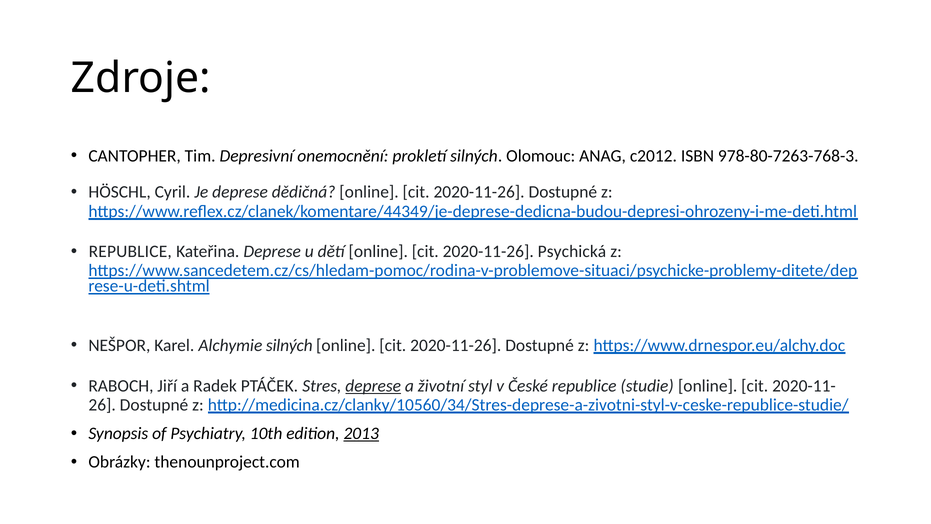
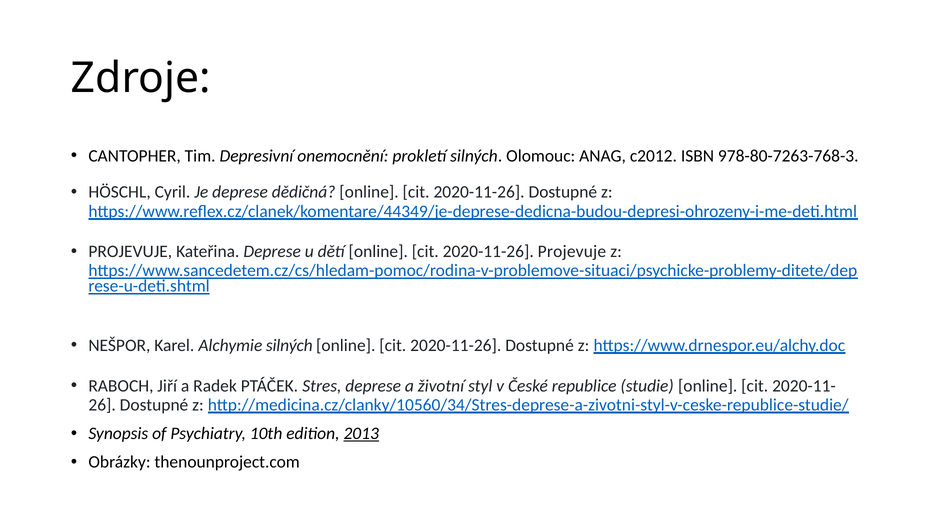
REPUBLICE: REPUBLICE -> PROJEVUJE (130, 251)
2020-11-26 Psychická: Psychická -> Projevuje (572, 251)
deprese underline: present -> none (373, 386)
